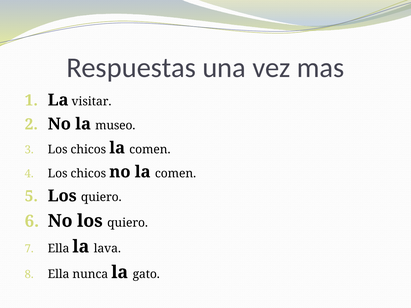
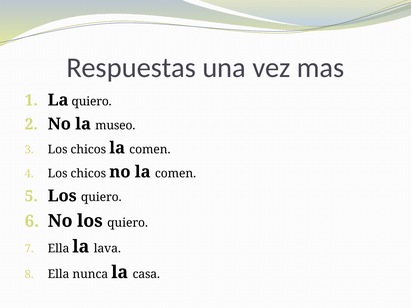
La visitar: visitar -> quiero (92, 102)
gato: gato -> casa (146, 274)
